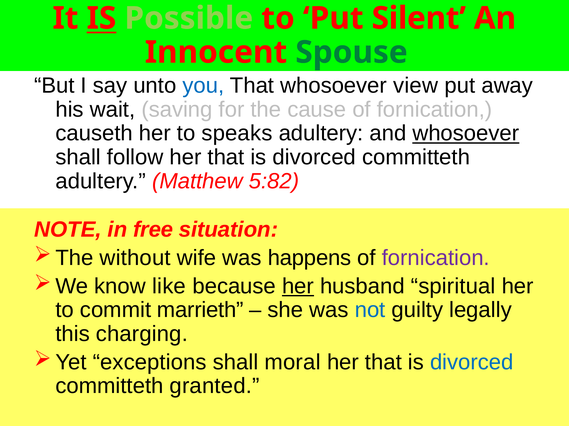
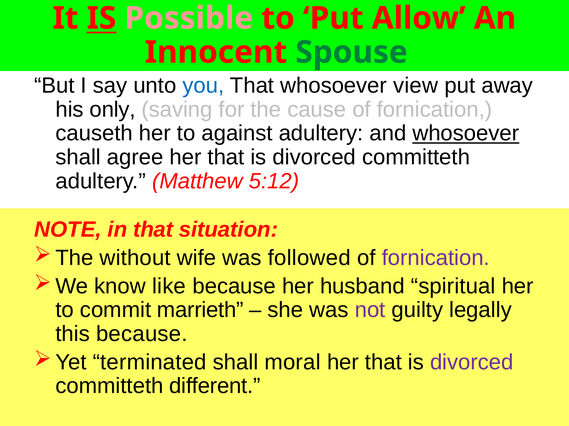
Possible colour: light green -> pink (189, 18)
Silent: Silent -> Allow (419, 18)
wait: wait -> only (113, 110)
speaks: speaks -> against (237, 134)
follow: follow -> agree (135, 158)
5:82: 5:82 -> 5:12 (274, 181)
in free: free -> that (153, 230)
happens: happens -> followed (309, 258)
her underline: present -> none (298, 287)
not colour: blue -> purple (370, 311)
this charging: charging -> because (142, 334)
exceptions: exceptions -> terminated (150, 363)
divorced colour: blue -> purple (472, 363)
granted: granted -> different (215, 387)
